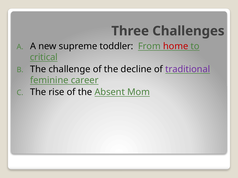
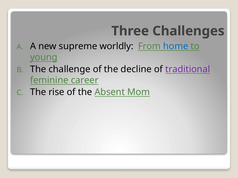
toddler: toddler -> worldly (116, 46)
home colour: red -> blue (176, 46)
critical: critical -> young (44, 57)
